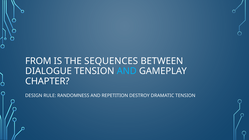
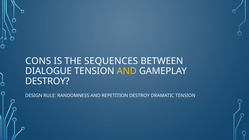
FROM: FROM -> CONS (38, 61)
AND colour: light blue -> yellow (127, 71)
CHAPTER: CHAPTER -> DESTROY (47, 81)
